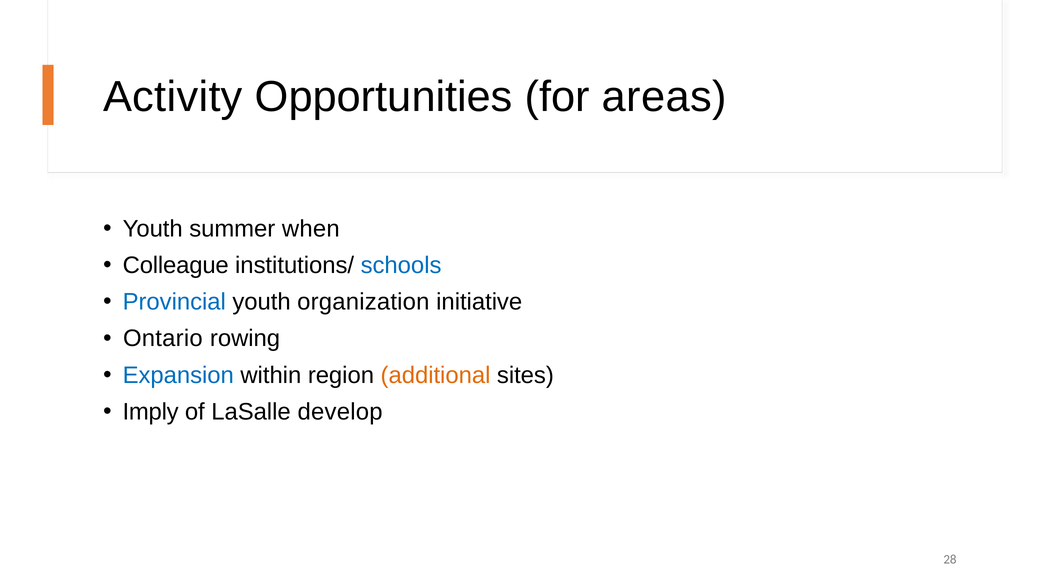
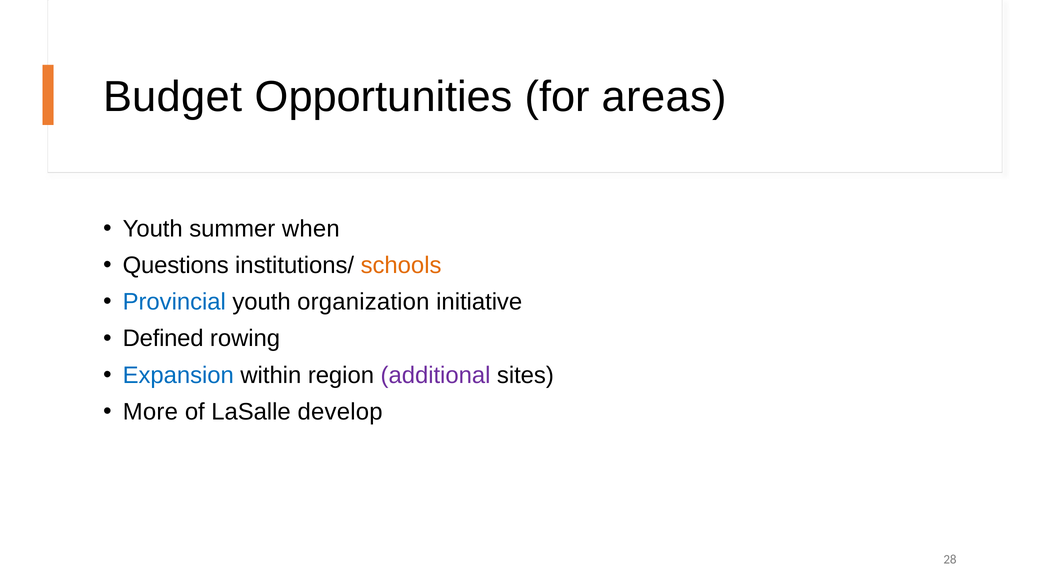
Activity: Activity -> Budget (173, 97)
Colleague: Colleague -> Questions (176, 265)
schools colour: blue -> orange (401, 265)
Ontario: Ontario -> Defined (163, 339)
additional colour: orange -> purple (436, 375)
Imply: Imply -> More (150, 412)
